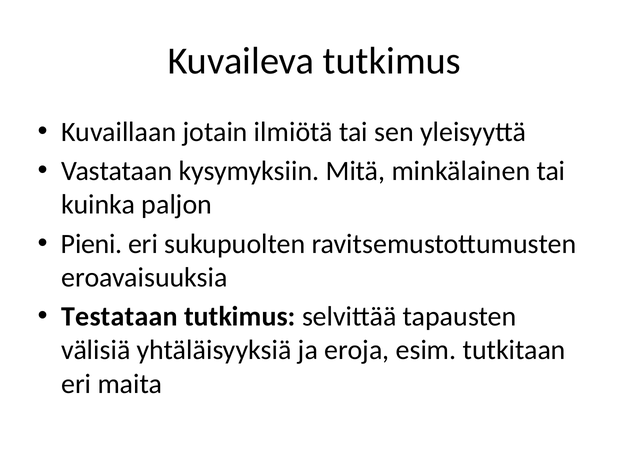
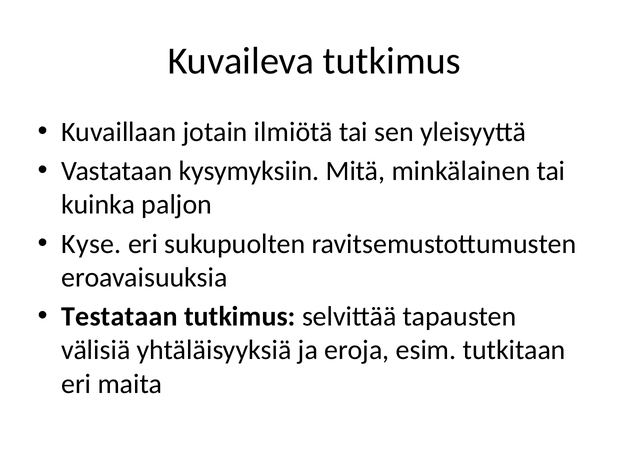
Pieni: Pieni -> Kyse (91, 244)
